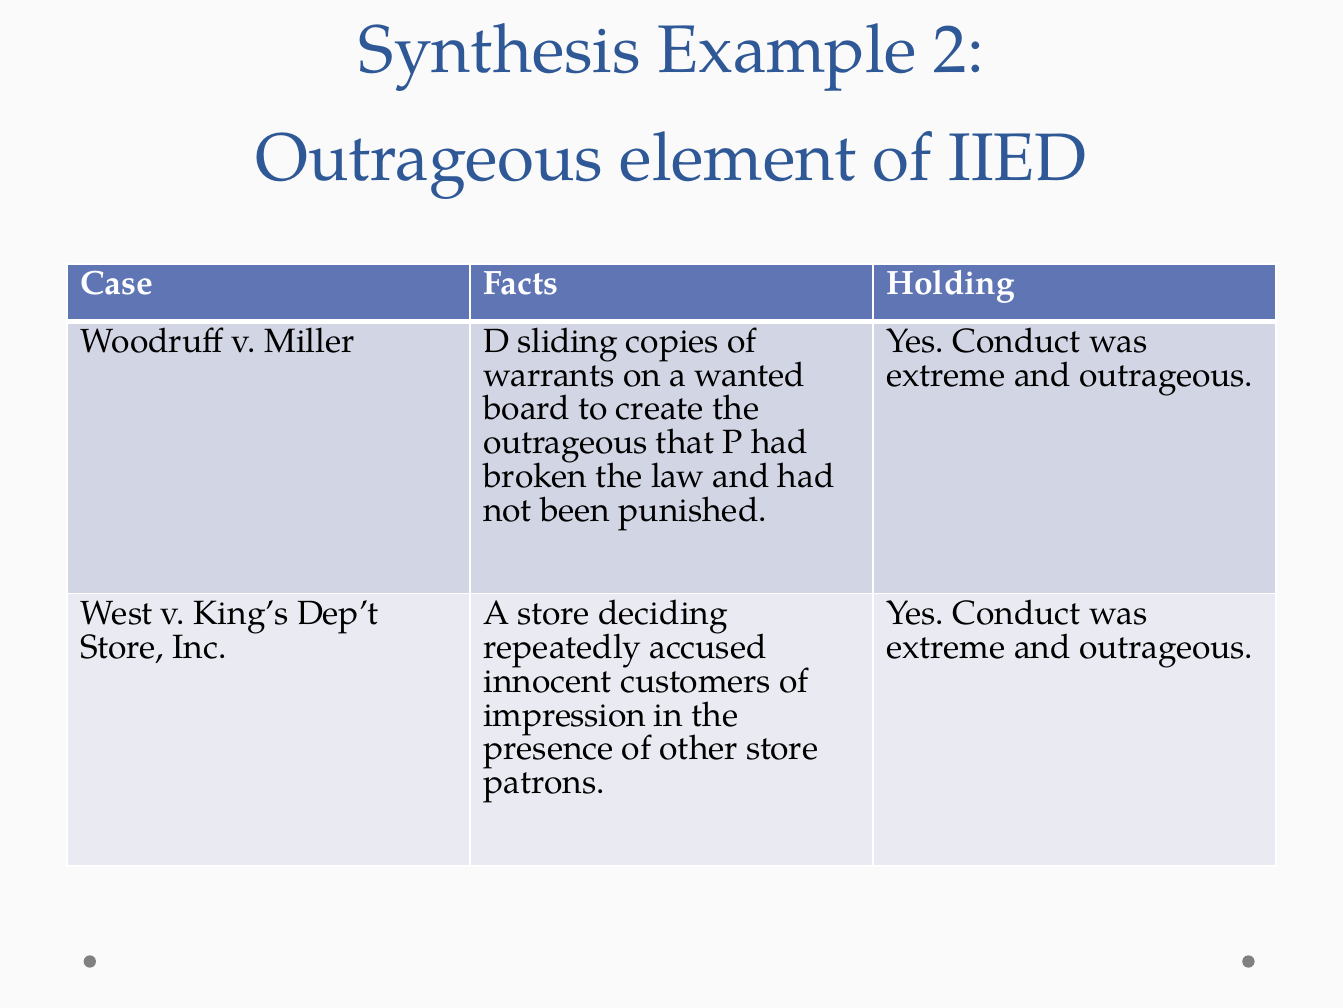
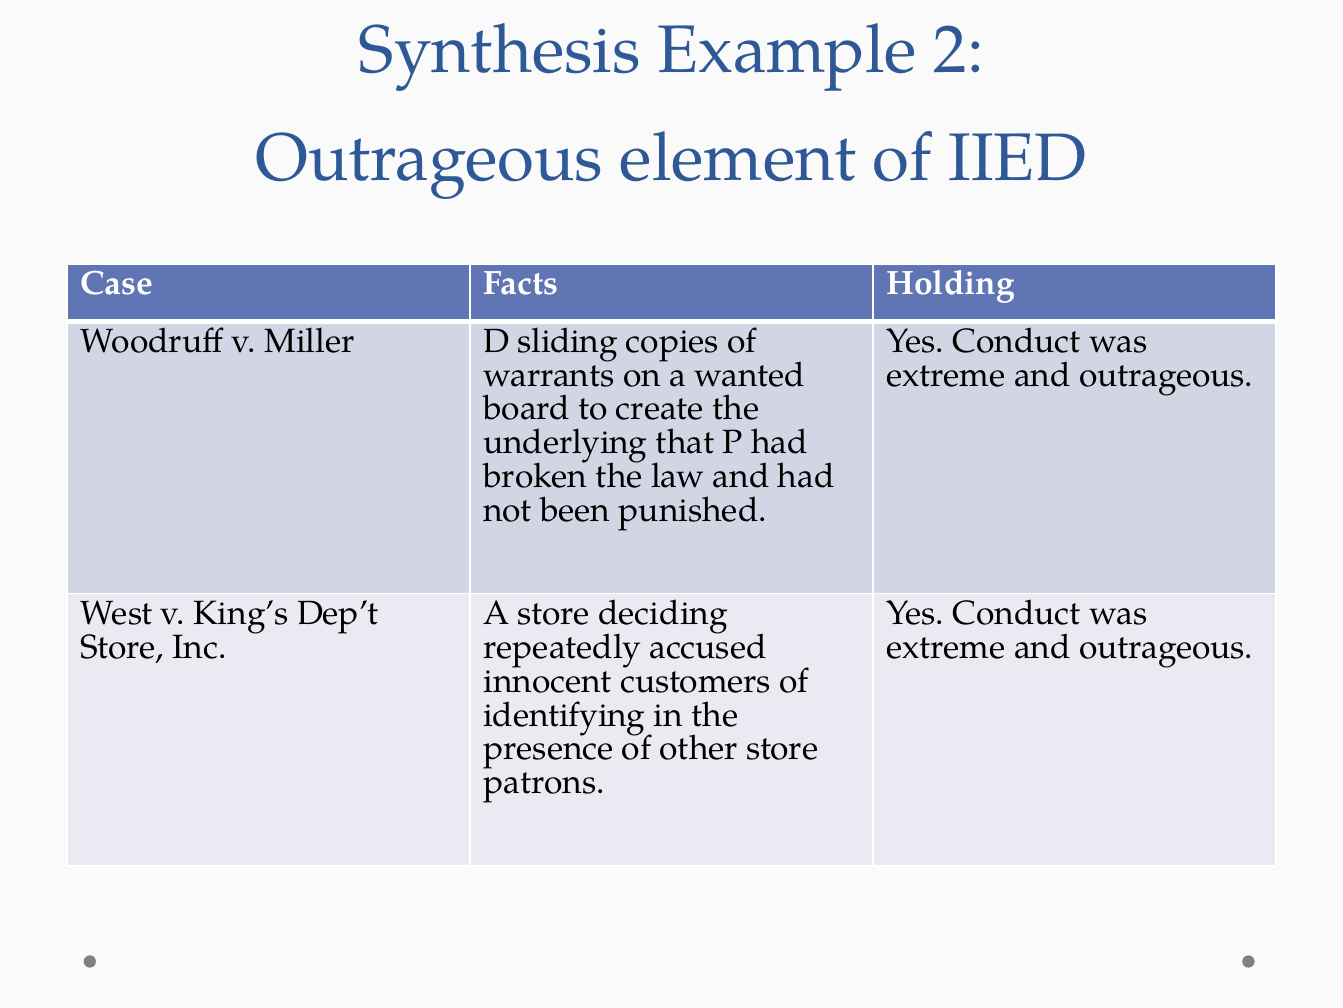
outrageous: outrageous -> underlying (566, 442)
impression: impression -> identifying (564, 715)
